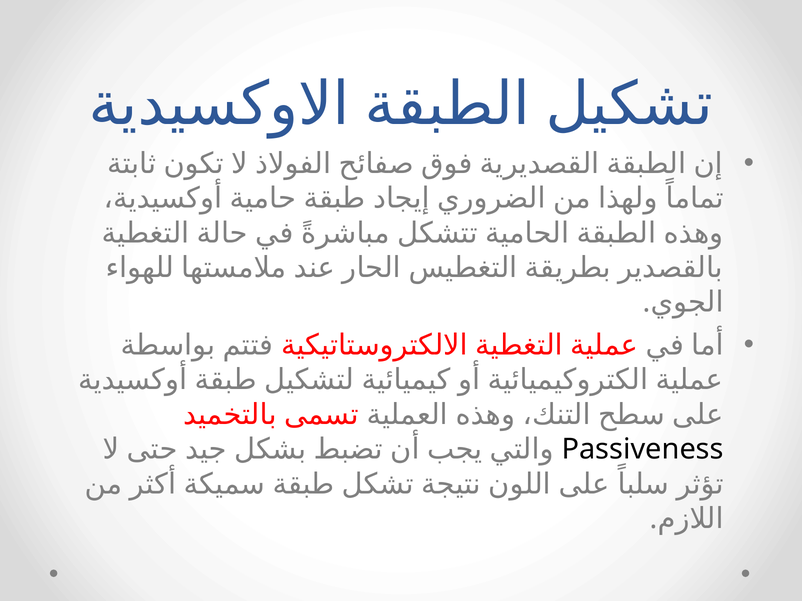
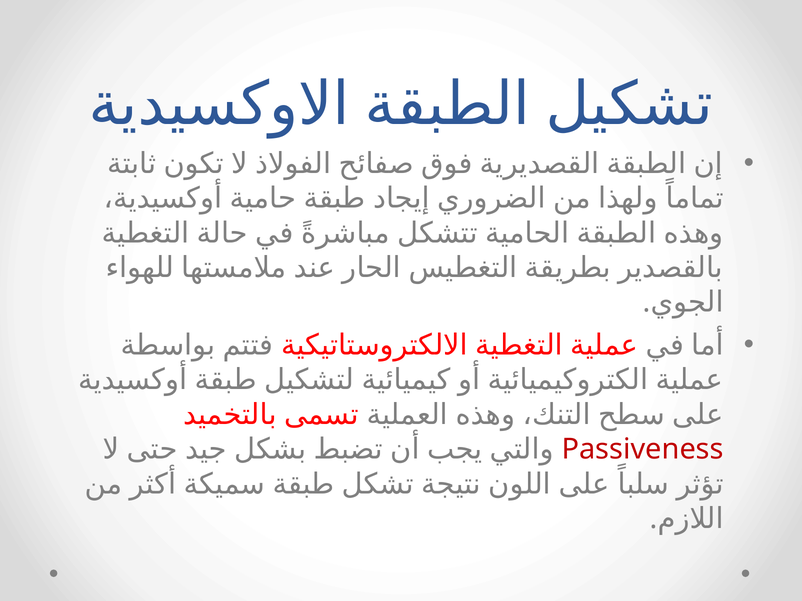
Passiveness colour: black -> red (643, 450)
